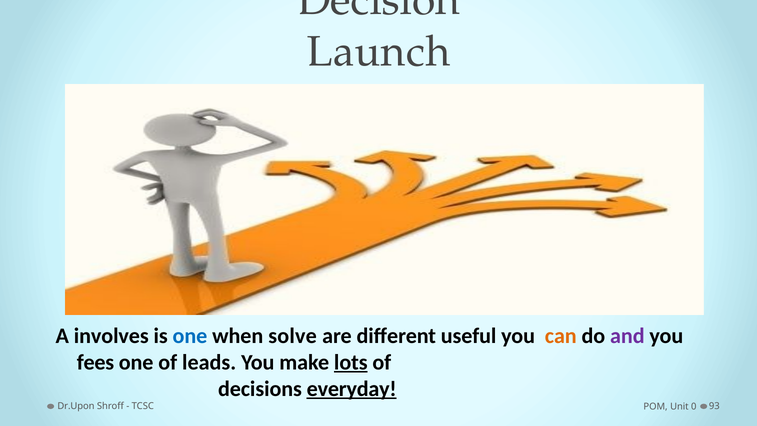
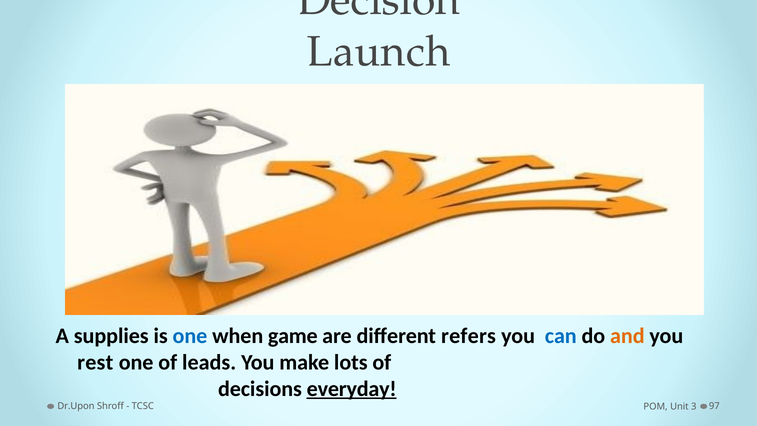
involves: involves -> supplies (111, 336)
solve: solve -> game (293, 336)
useful: useful -> refers (468, 336)
can colour: orange -> blue (561, 336)
and colour: purple -> orange (627, 336)
fees: fees -> rest (95, 362)
lots underline: present -> none (351, 362)
93: 93 -> 97 (714, 406)
0: 0 -> 3 (694, 407)
